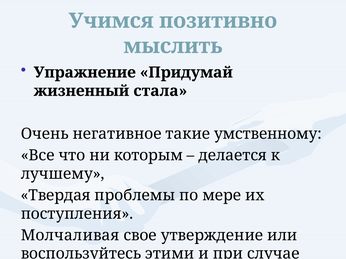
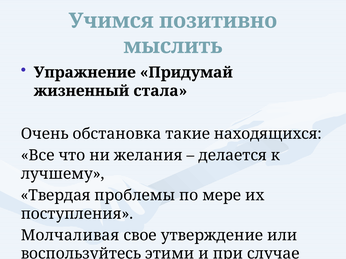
негативное: негативное -> обстановка (117, 134)
умственному: умственному -> находящихся (268, 134)
которым: которым -> желания (148, 156)
